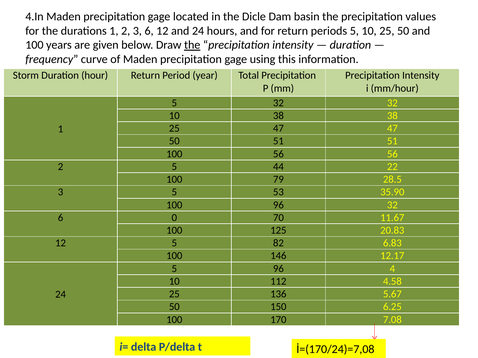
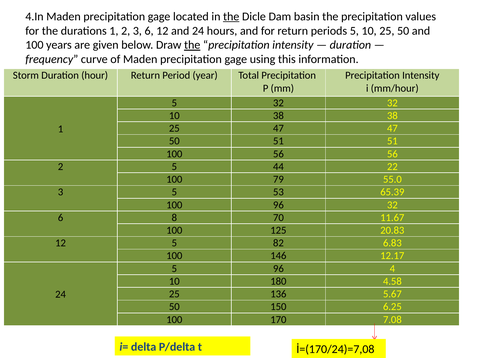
the underline: none -> present (231, 16)
28.5: 28.5 -> 55.0 (392, 180)
35.90: 35.90 -> 65.39 (392, 192)
0: 0 -> 8 (174, 218)
112: 112 -> 180 (278, 282)
